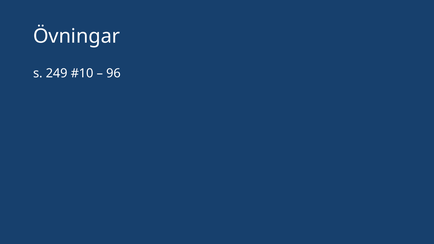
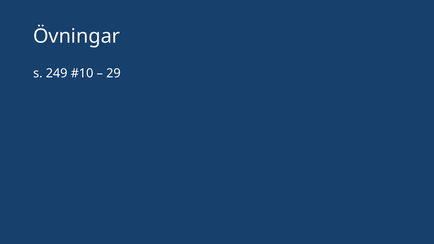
96: 96 -> 29 (113, 73)
